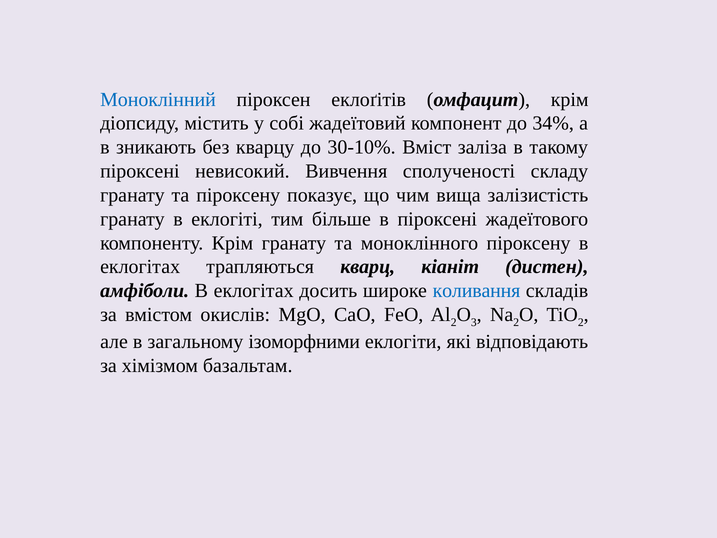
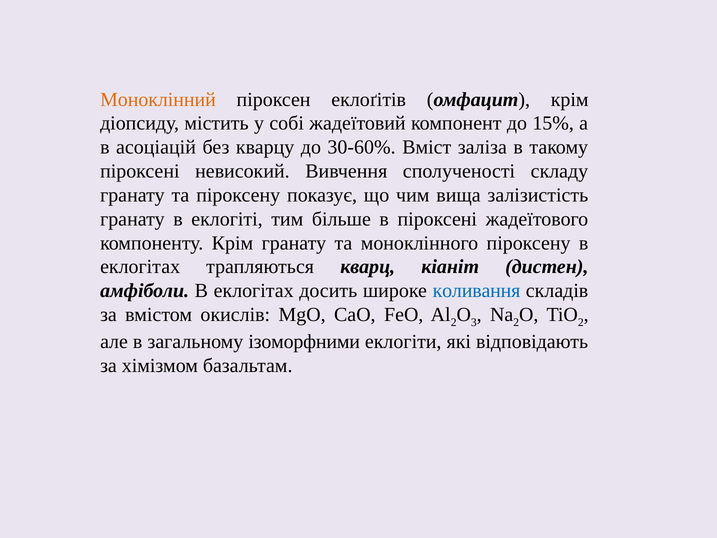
Моноклінний colour: blue -> orange (158, 99)
34%: 34% -> 15% (553, 123)
зникають: зникають -> асоціацій (156, 147)
30-10%: 30-10% -> 30-60% (362, 147)
